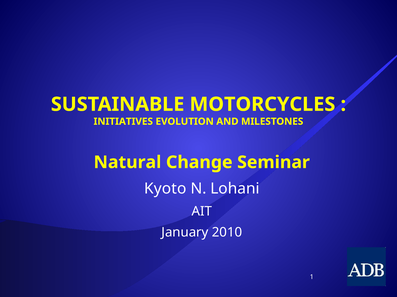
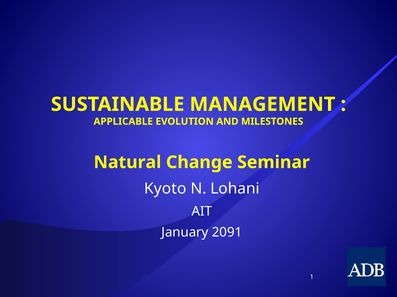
MOTORCYCLES: MOTORCYCLES -> MANAGEMENT (262, 105)
INITIATIVES: INITIATIVES -> APPLICABLE (123, 122)
2010: 2010 -> 2091 (227, 233)
